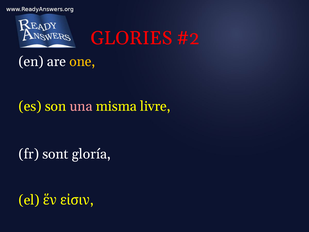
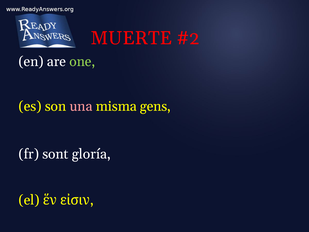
GLORIES: GLORIES -> MUERTE (131, 38)
one colour: yellow -> light green (82, 62)
livre: livre -> gens (155, 106)
